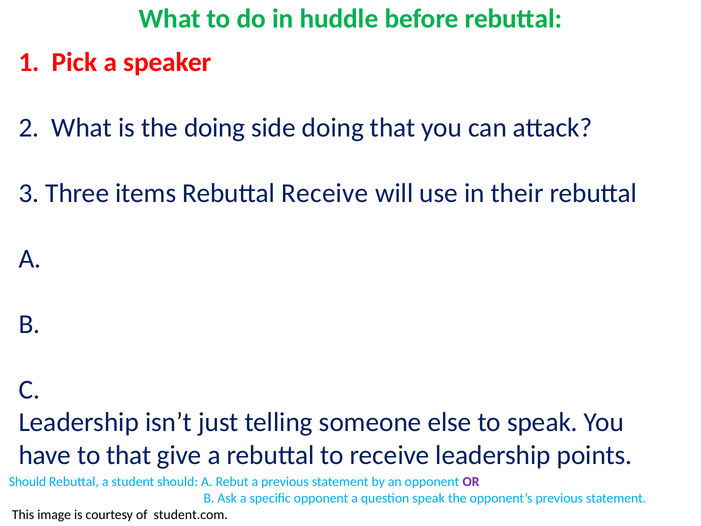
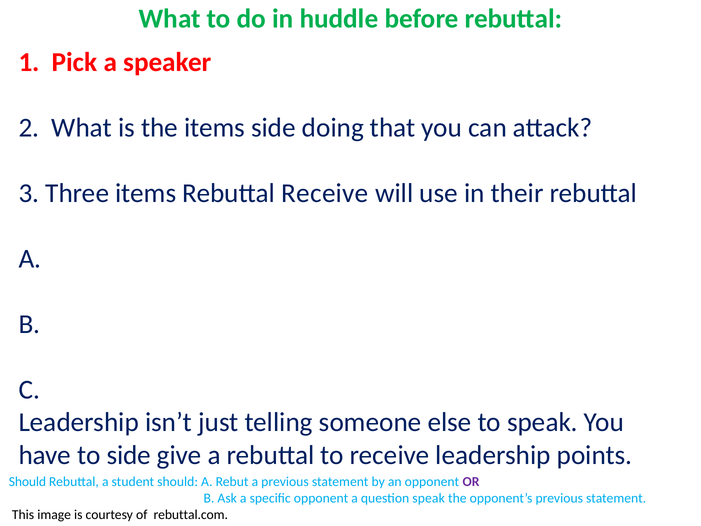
the doing: doing -> items (215, 128)
to that: that -> side (129, 455)
student.com: student.com -> rebuttal.com (191, 514)
